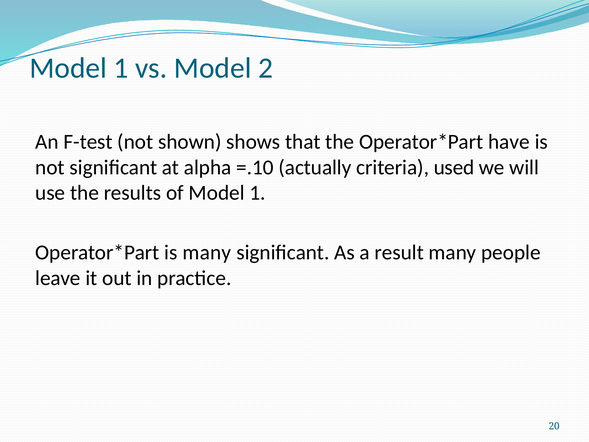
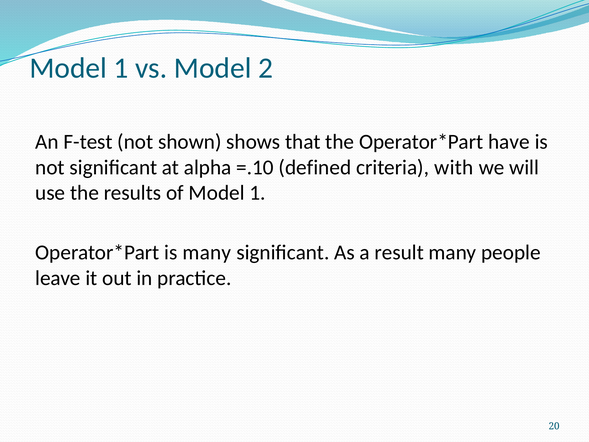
actually: actually -> defined (315, 167)
used: used -> with (454, 167)
